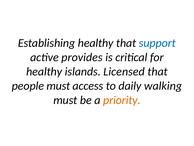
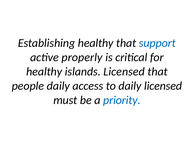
provides: provides -> properly (82, 57)
people must: must -> daily (58, 86)
daily walking: walking -> licensed (163, 86)
priority colour: orange -> blue (122, 100)
